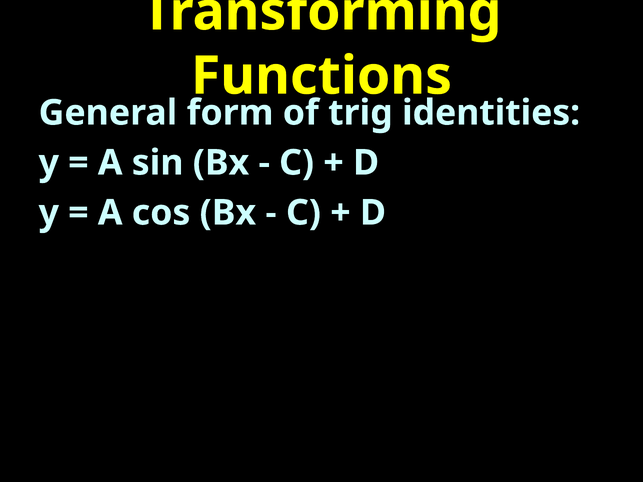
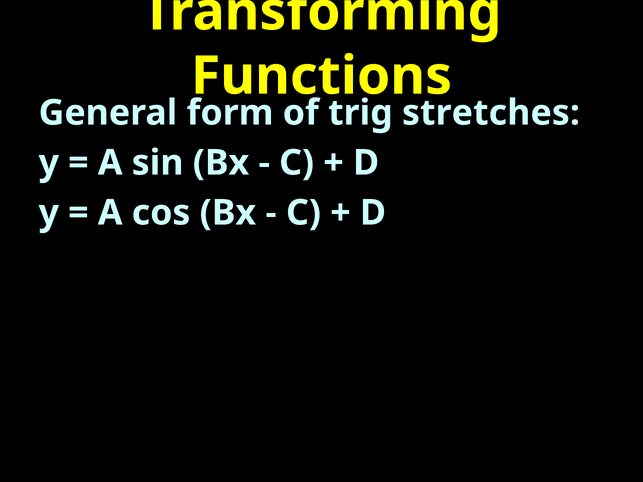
identities: identities -> stretches (491, 113)
